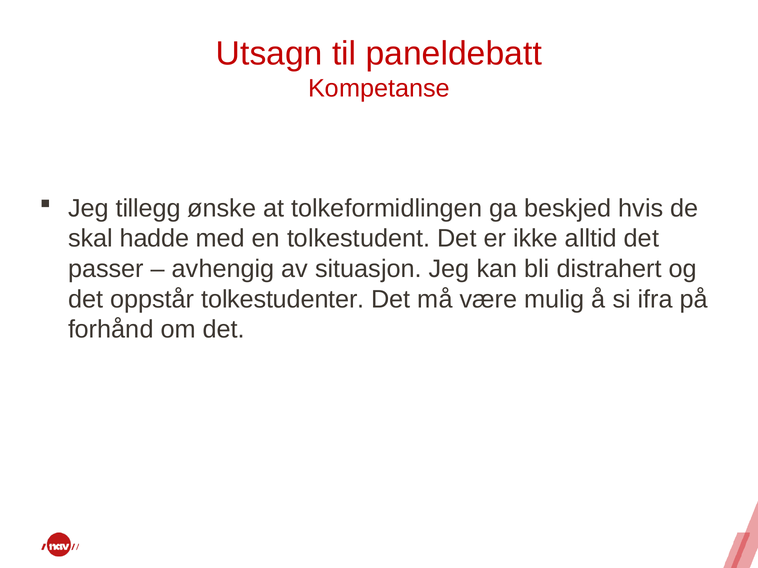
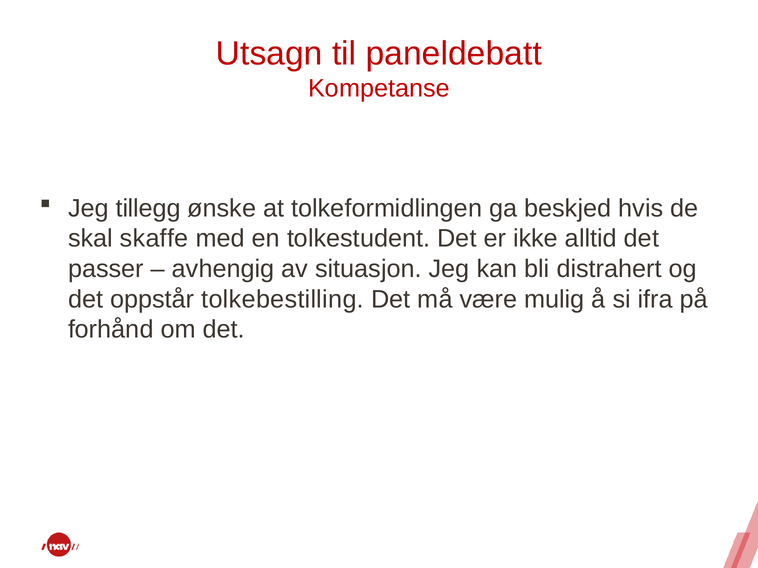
hadde: hadde -> skaffe (154, 239)
tolkestudenter: tolkestudenter -> tolkebestilling (283, 300)
